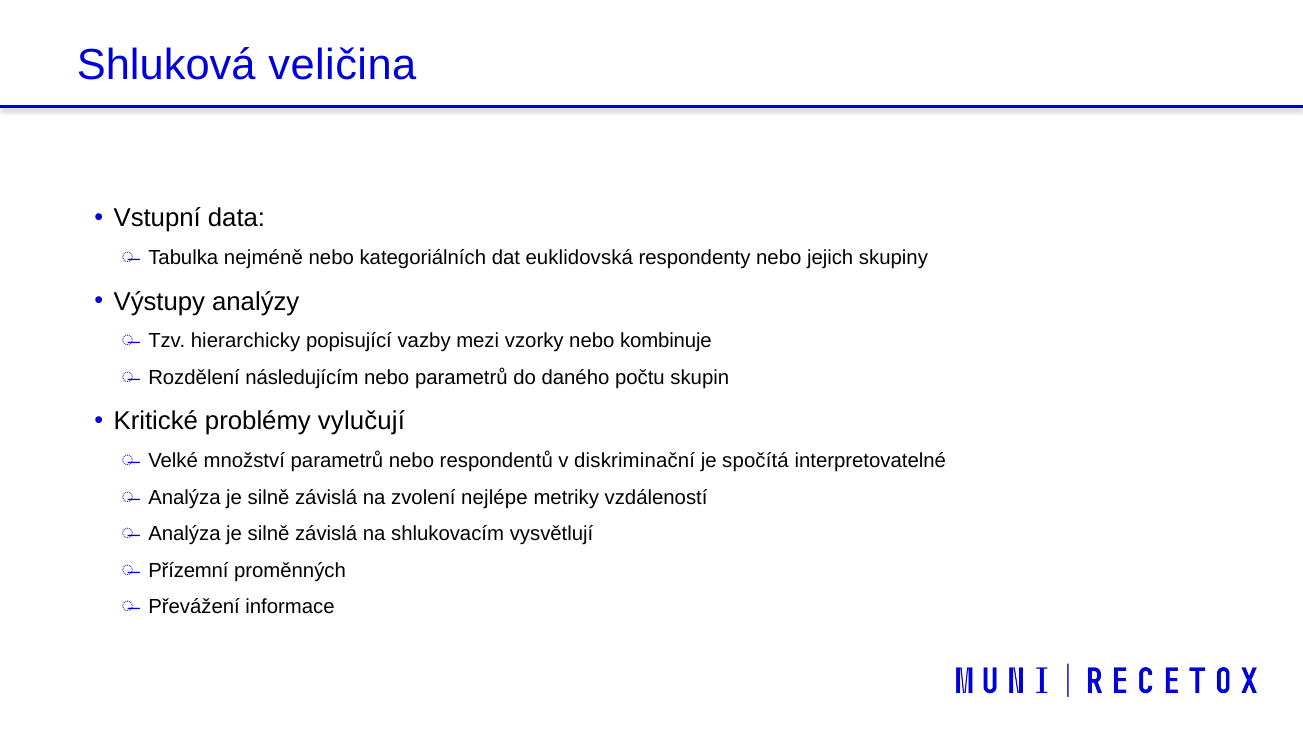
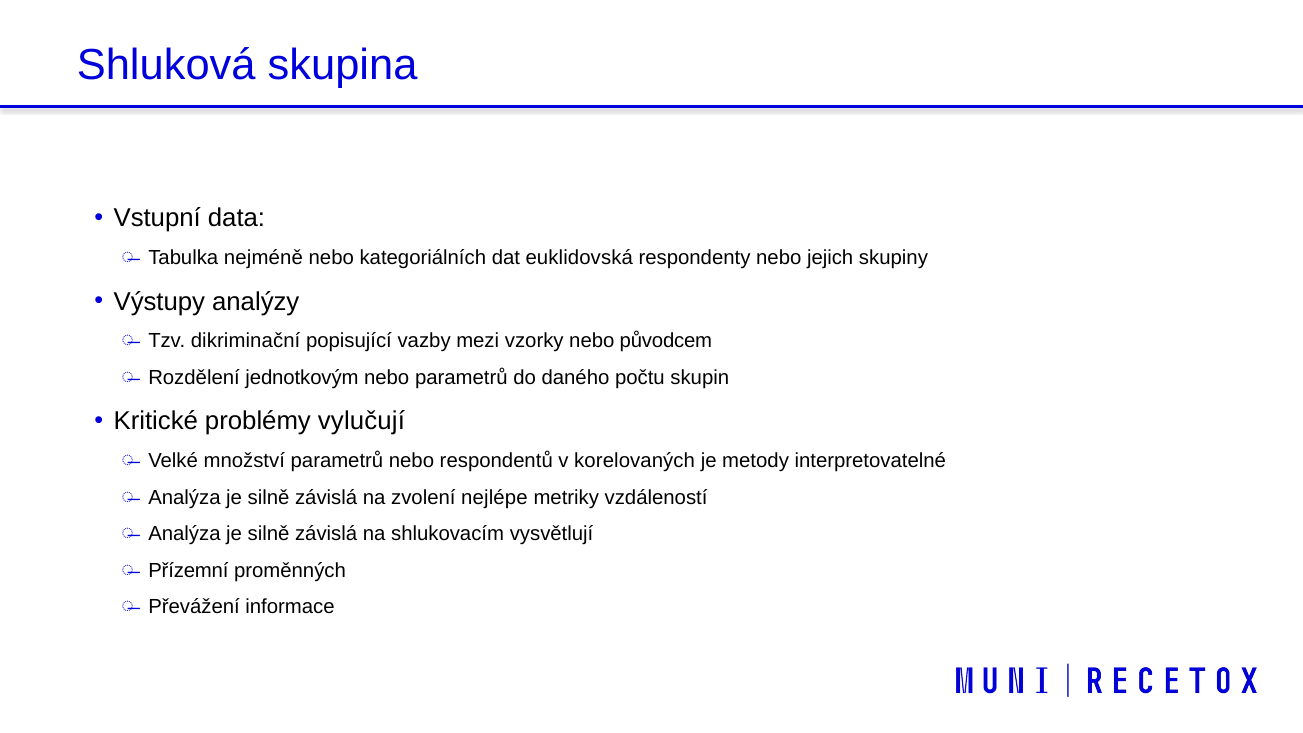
veličina: veličina -> skupina (343, 66)
hierarchicky: hierarchicky -> dikriminační (246, 341)
kombinuje: kombinuje -> původcem (666, 341)
následujícím: následujícím -> jednotkovým (302, 378)
diskriminační: diskriminační -> korelovaných (635, 461)
spočítá: spočítá -> metody (756, 461)
